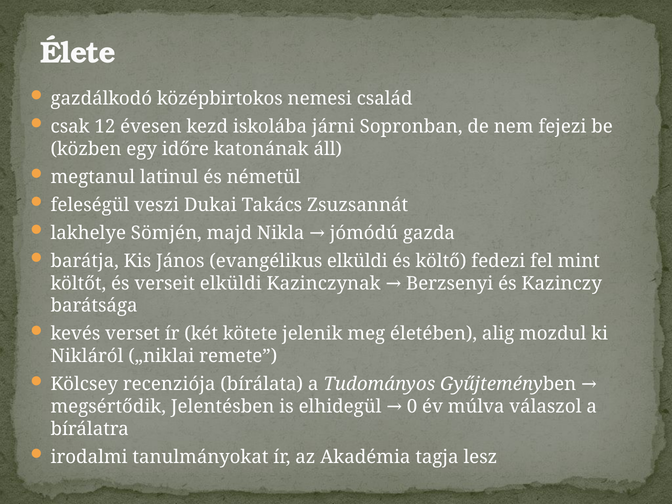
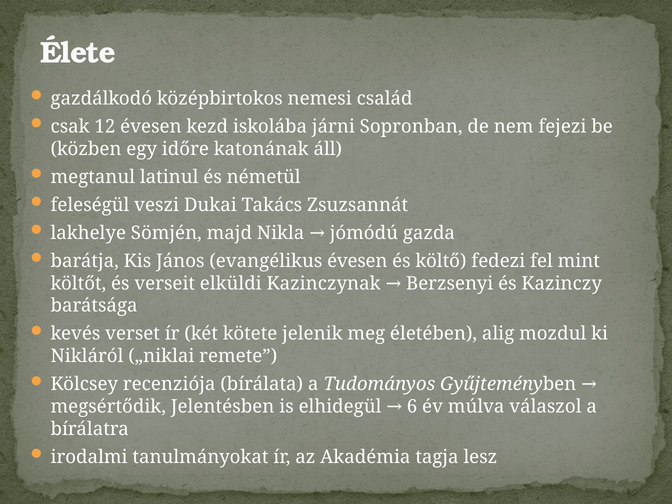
evangélikus elküldi: elküldi -> évesen (357, 261)
0: 0 -> 6 (412, 407)
